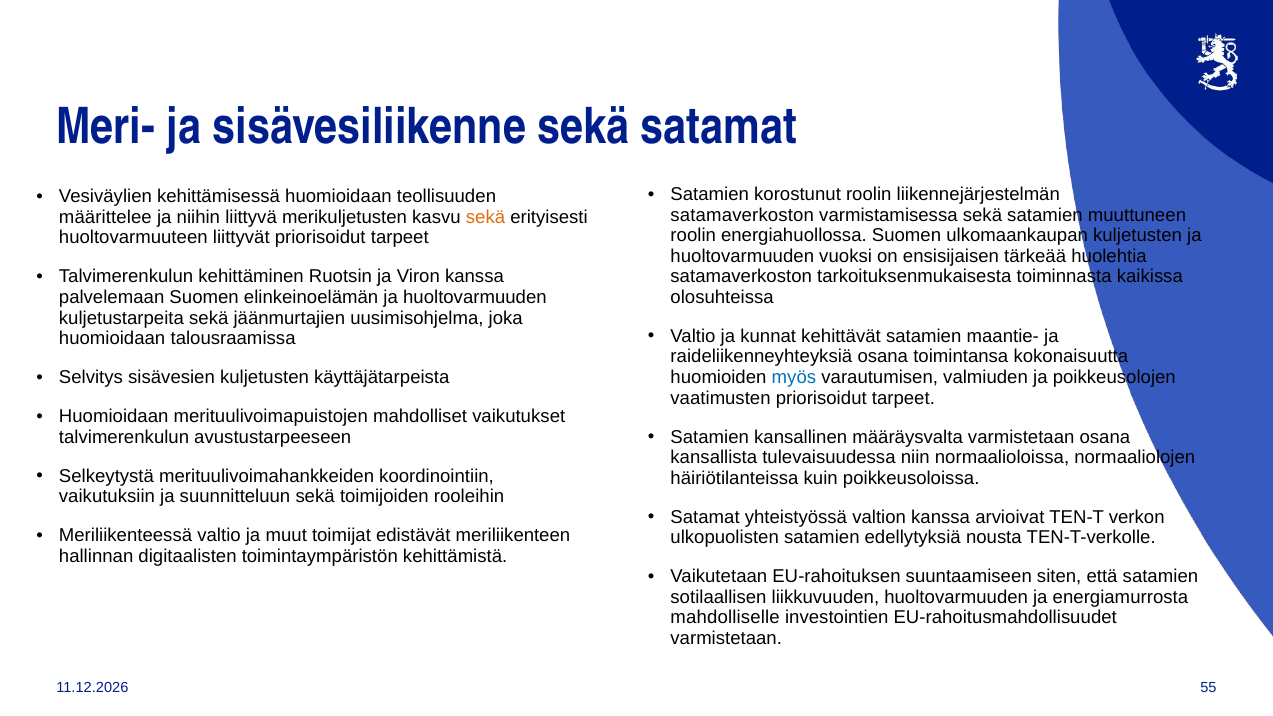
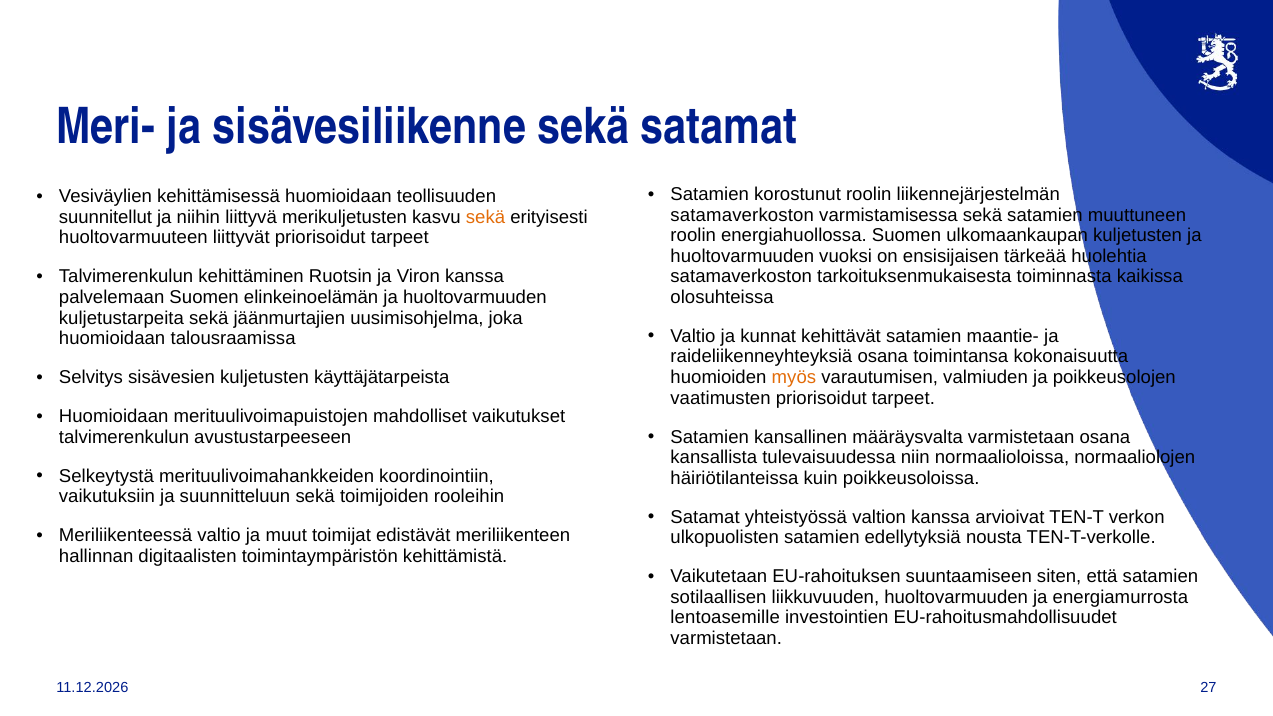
määrittelee: määrittelee -> suunnitellut (105, 217)
myös colour: blue -> orange (794, 377)
mahdolliselle: mahdolliselle -> lentoasemille (725, 618)
55: 55 -> 27 (1208, 688)
